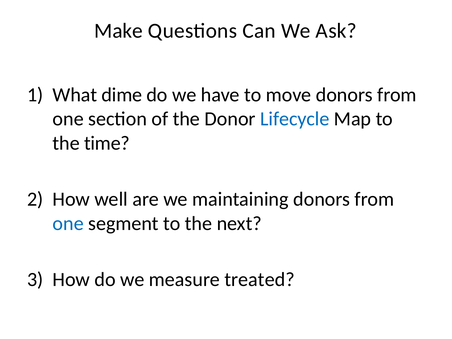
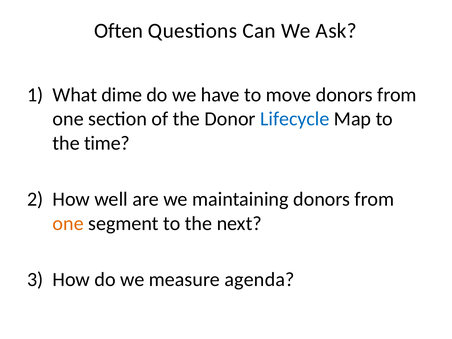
Make: Make -> Often (119, 31)
one colour: blue -> orange (68, 223)
treated: treated -> agenda (259, 280)
